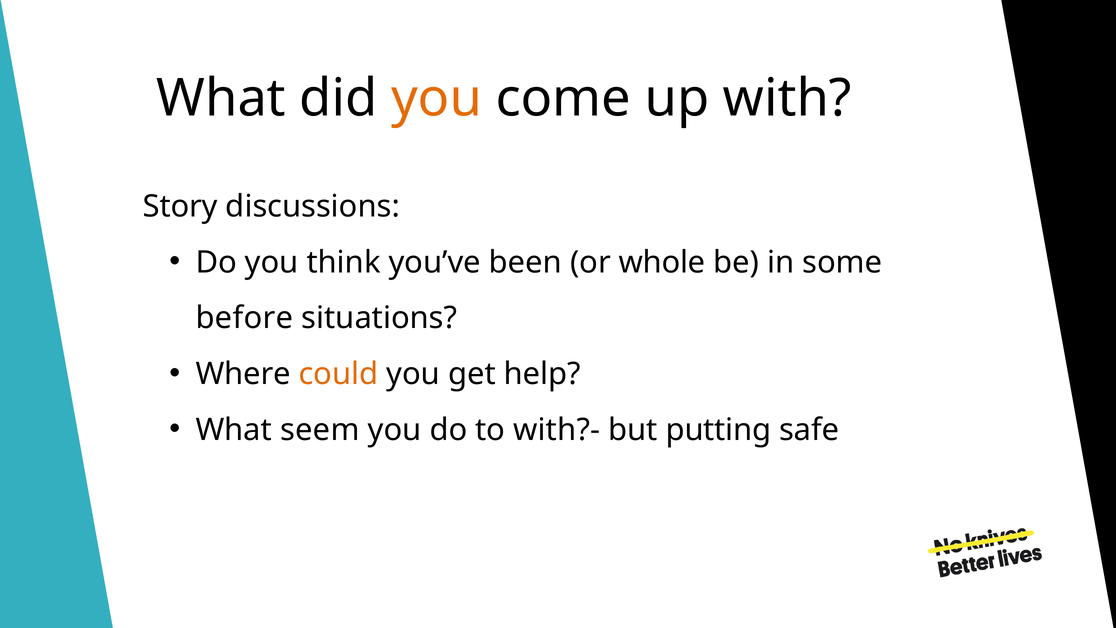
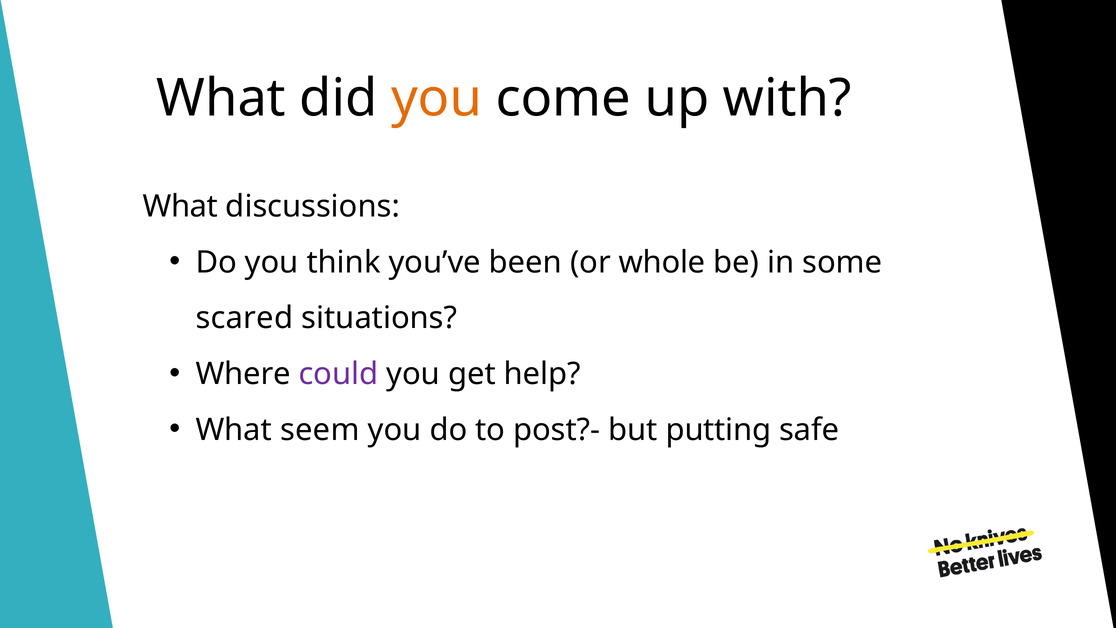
Story: Story -> What (180, 206)
before: before -> scared (244, 318)
could colour: orange -> purple (339, 374)
with?-: with?- -> post?- (557, 430)
